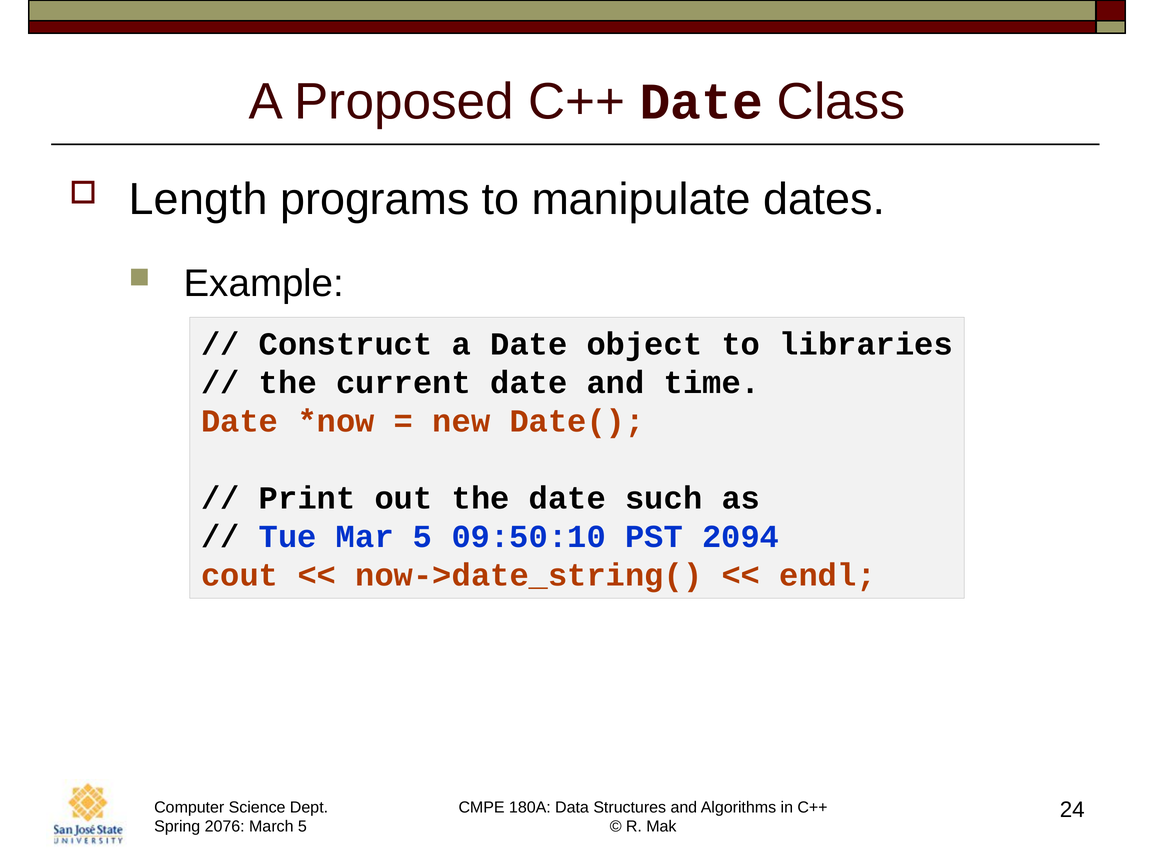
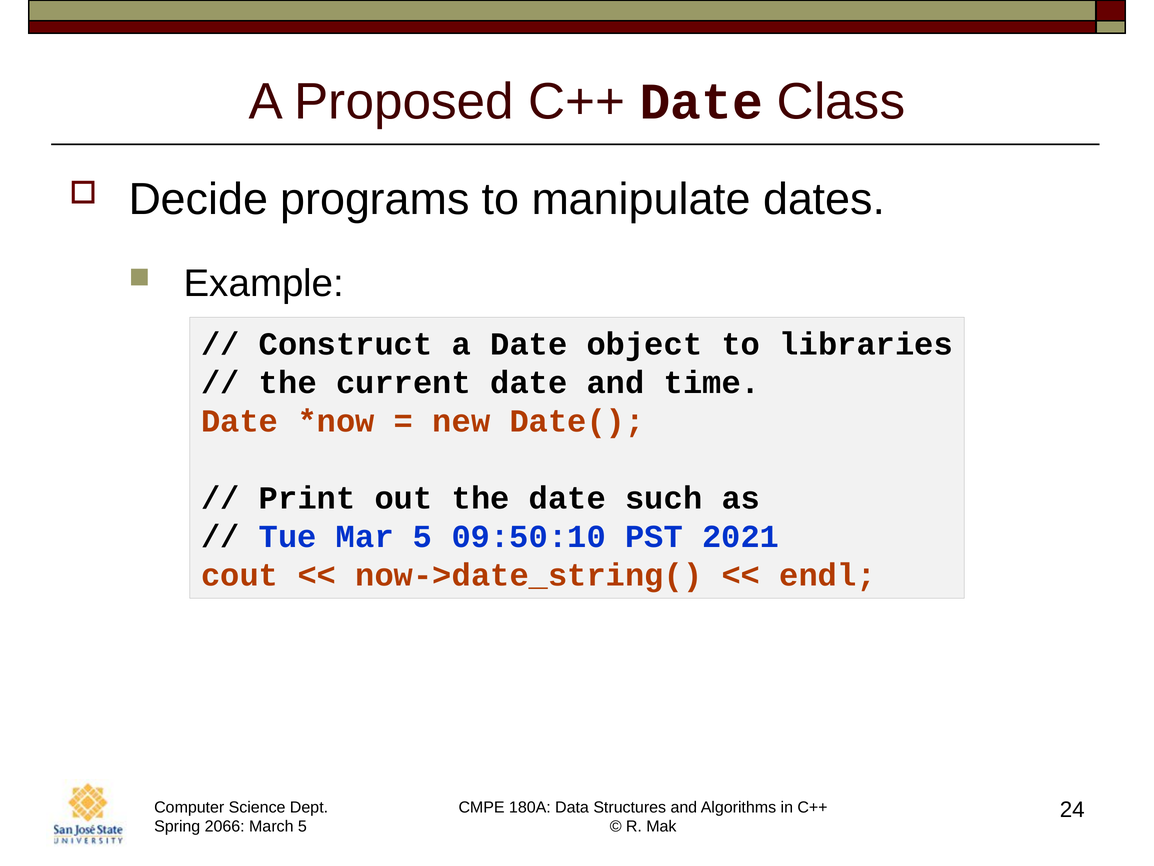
Length: Length -> Decide (198, 199)
2094: 2094 -> 2021 (741, 537)
2076: 2076 -> 2066 (225, 826)
